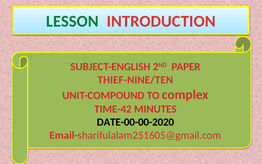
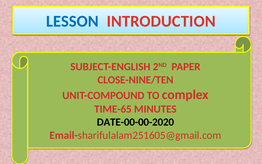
LESSON colour: green -> blue (72, 21)
THIEF-NINE/TEN: THIEF-NINE/TEN -> CLOSE-NINE/TEN (135, 80)
TIME-42: TIME-42 -> TIME-65 (113, 109)
